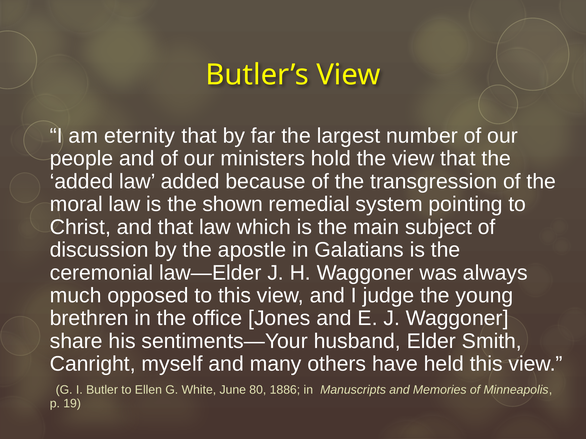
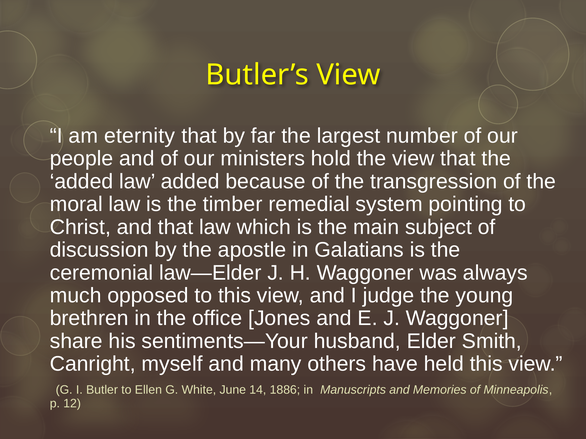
shown: shown -> timber (233, 204)
80: 80 -> 14 (258, 390)
19: 19 -> 12 (72, 404)
